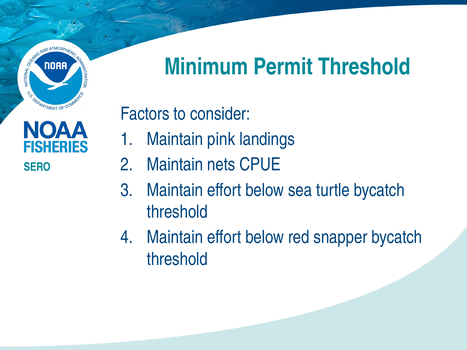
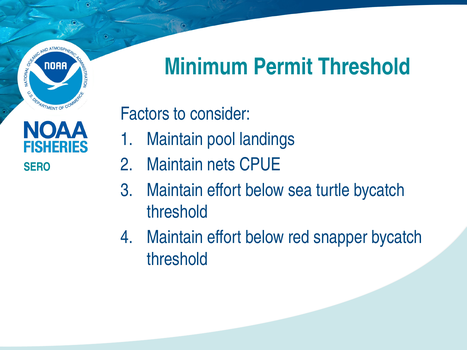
pink: pink -> pool (221, 139)
